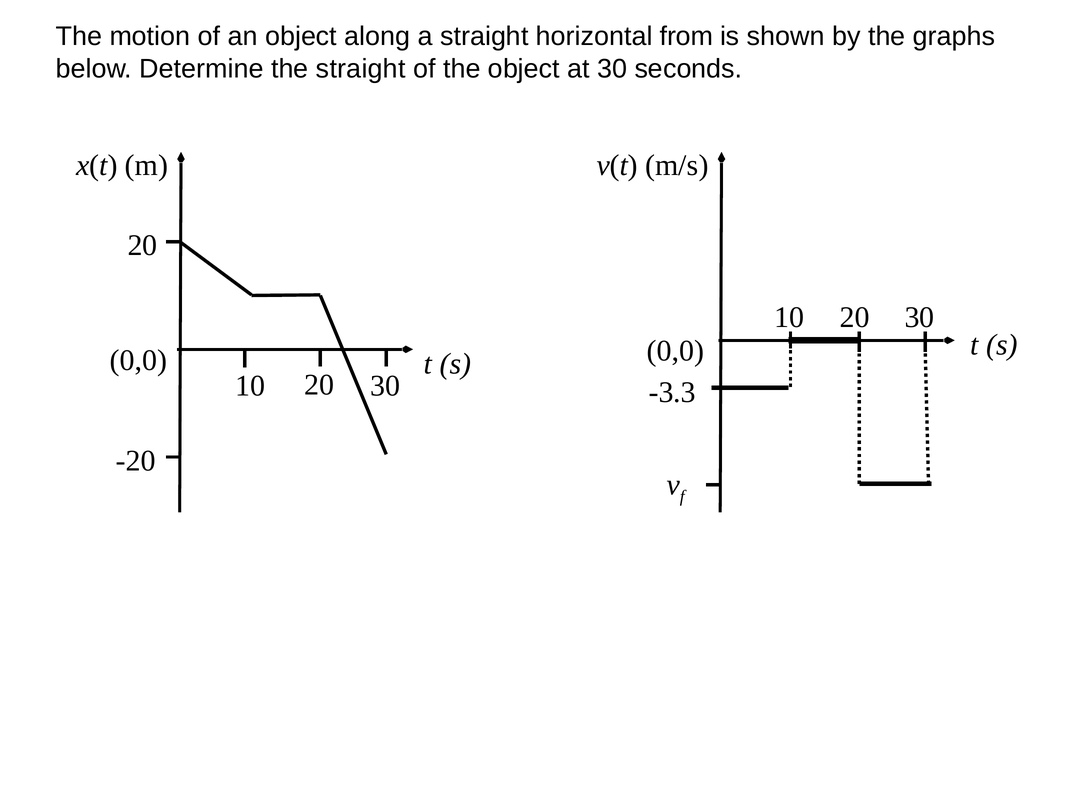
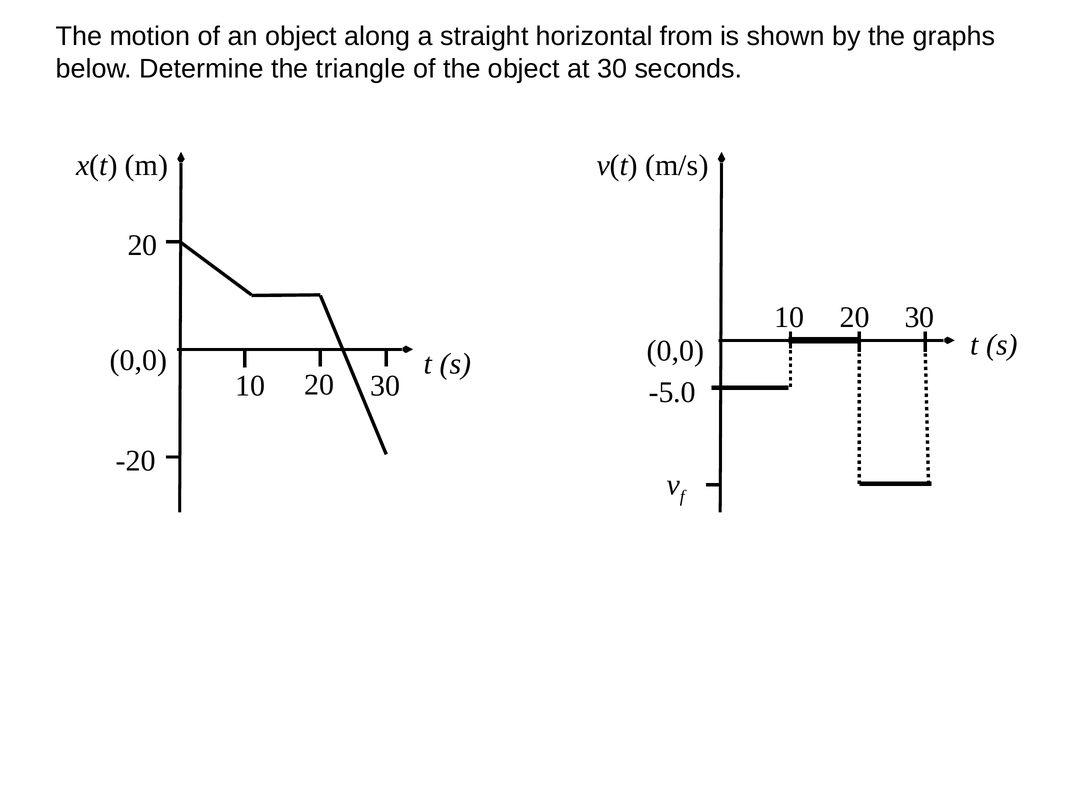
the straight: straight -> triangle (361, 69)
-3.3: -3.3 -> -5.0 (672, 393)
